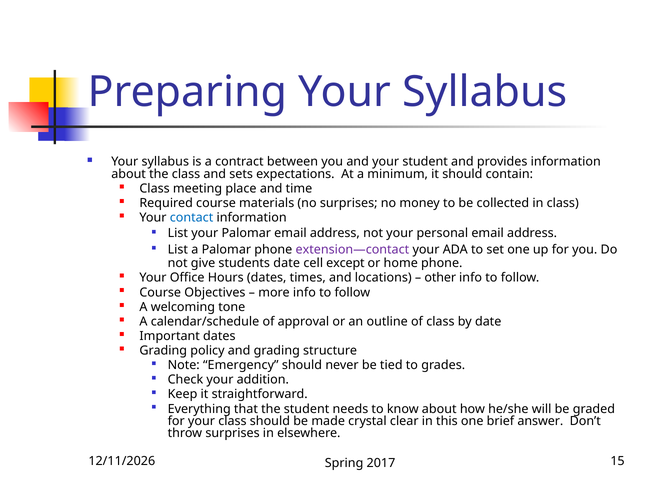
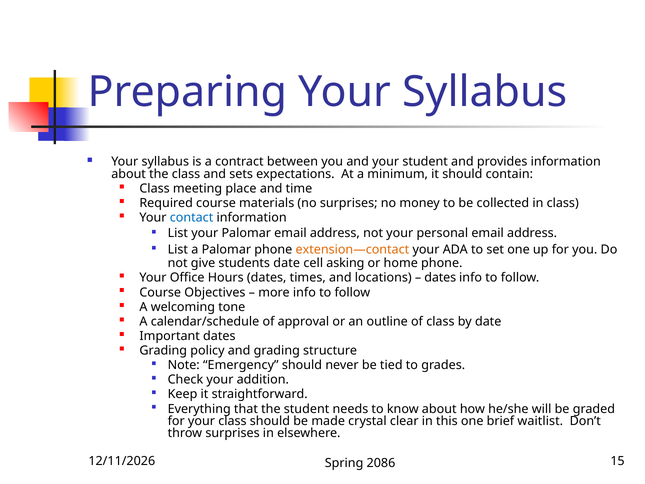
extension—contact colour: purple -> orange (352, 249)
except: except -> asking (345, 263)
other: other -> dates (440, 278)
answer: answer -> waitlist (540, 421)
2017: 2017 -> 2086 (381, 463)
